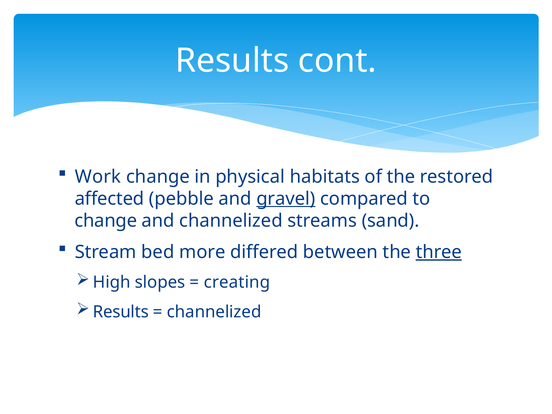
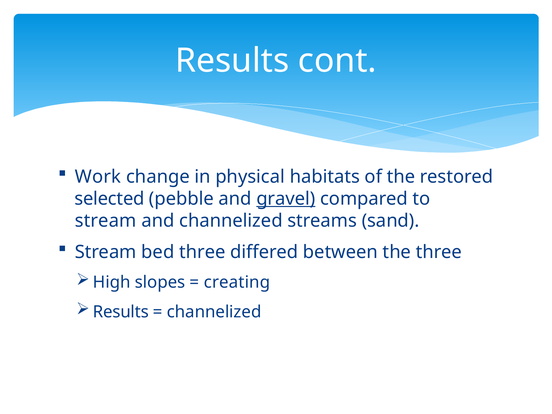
affected: affected -> selected (109, 199)
change: change -> stream (106, 221)
bed more: more -> three (202, 252)
three underline: present -> none (439, 252)
